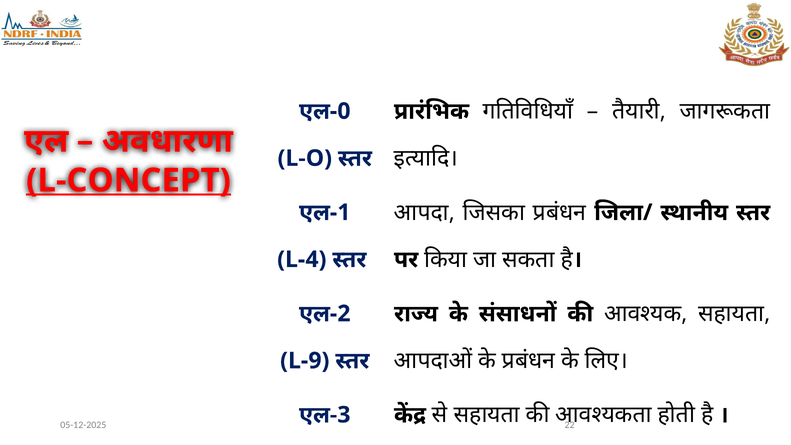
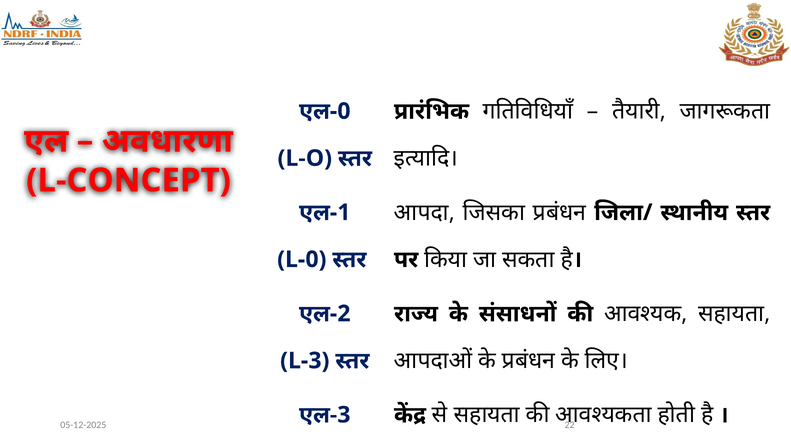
L-CONCEPT underline: present -> none (128, 180)
L-4: L-4 -> L-0 (302, 259)
L-9: L-9 -> L-3 (305, 361)
